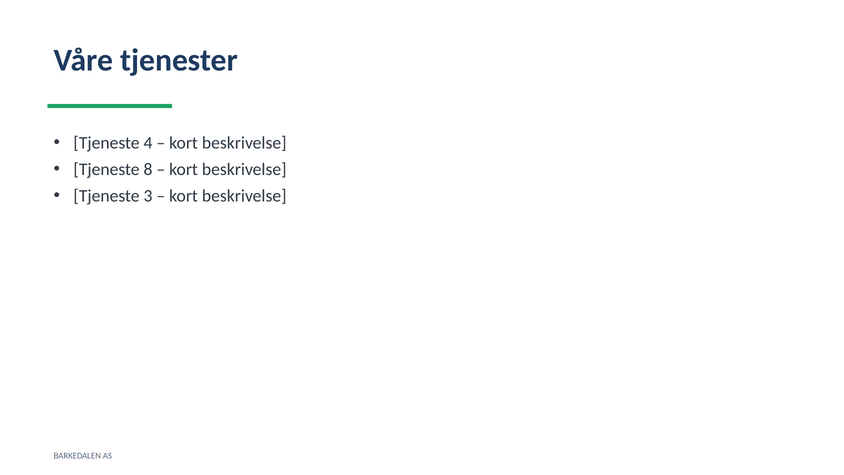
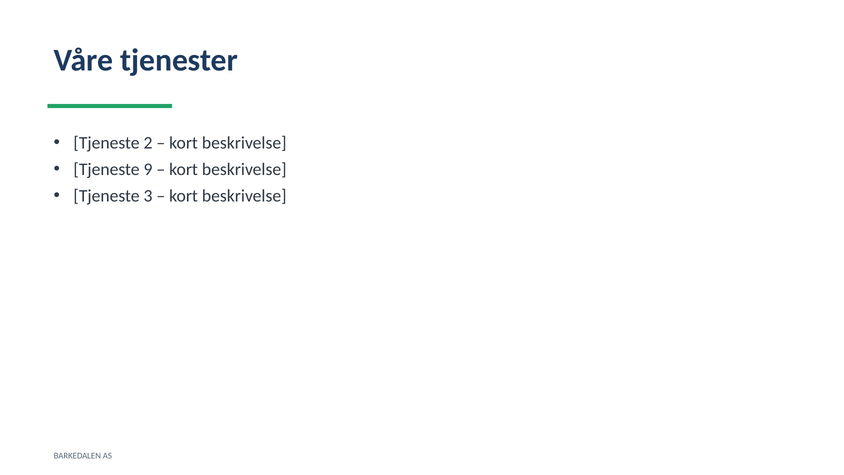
4: 4 -> 2 (148, 143)
8: 8 -> 9 (148, 169)
